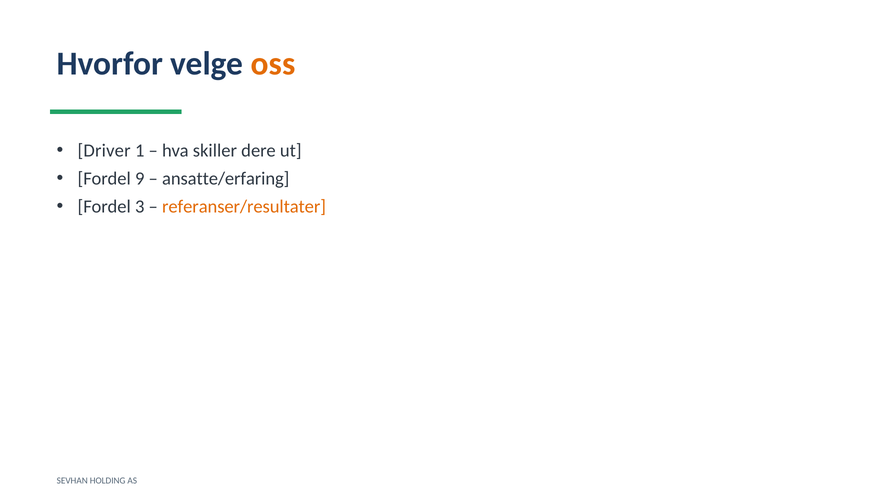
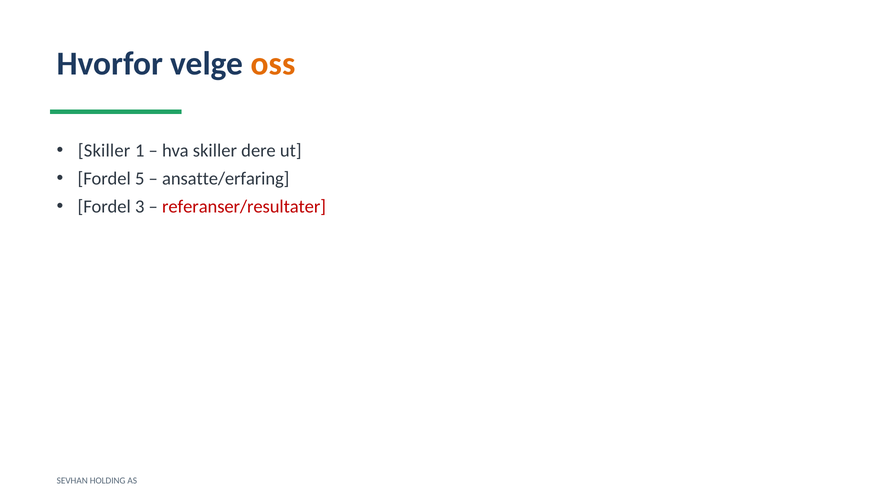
Driver: Driver -> Skiller (104, 151)
9: 9 -> 5 (140, 179)
referanser/resultater colour: orange -> red (244, 207)
